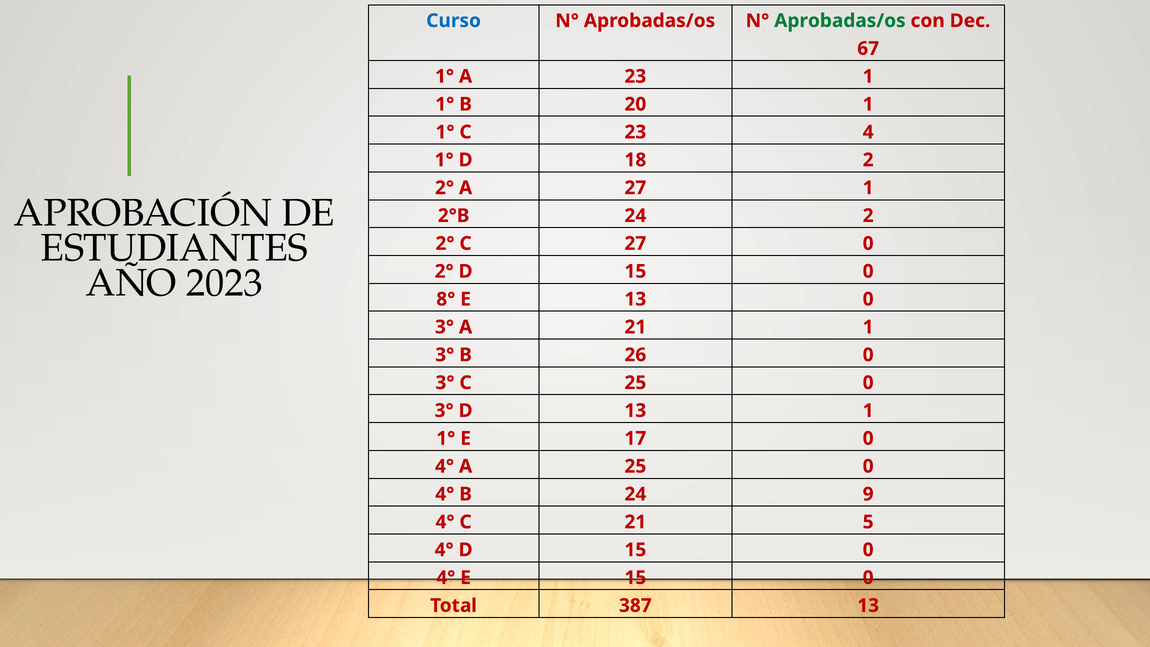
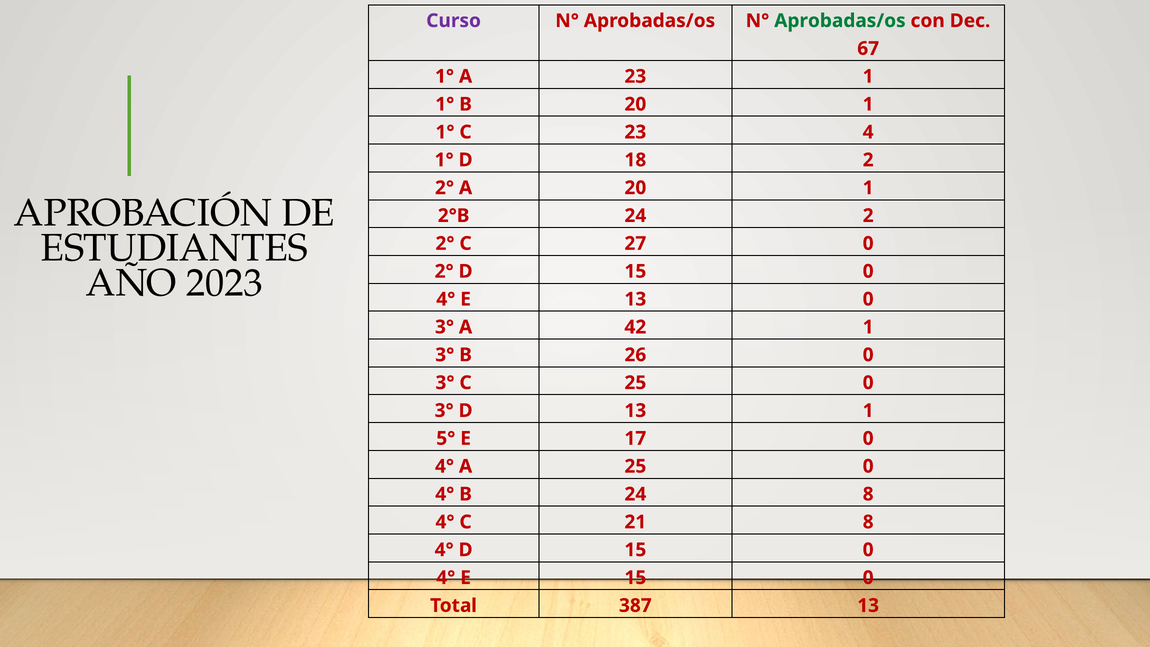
Curso colour: blue -> purple (454, 21)
A 27: 27 -> 20 (635, 188)
8°: 8° -> 4° (446, 299)
A 21: 21 -> 42 (635, 327)
1°: 1° -> 5° (446, 438)
24 9: 9 -> 8 (868, 494)
21 5: 5 -> 8 (868, 522)
